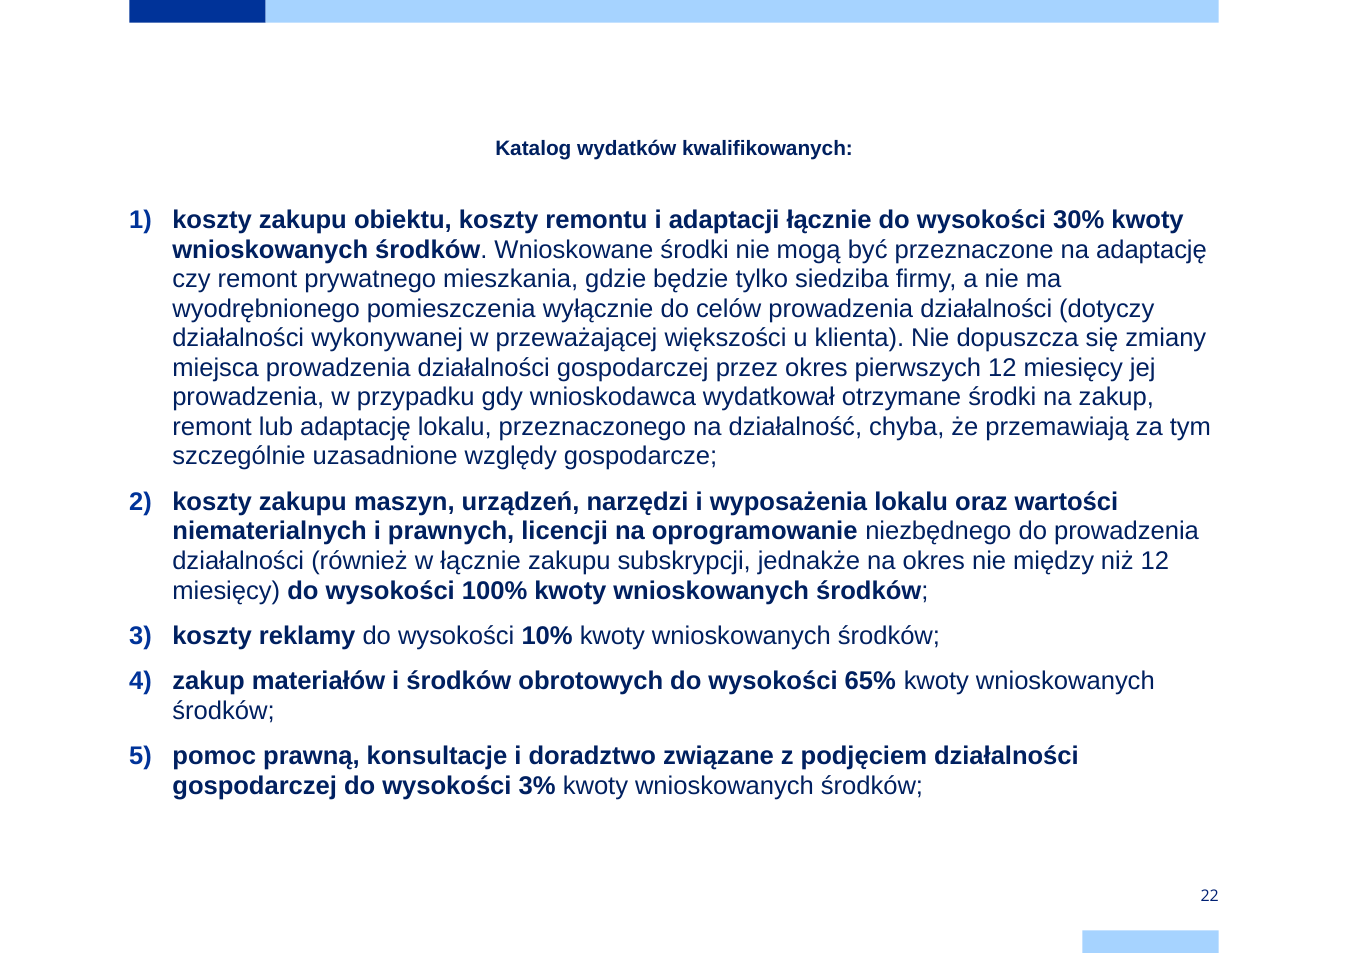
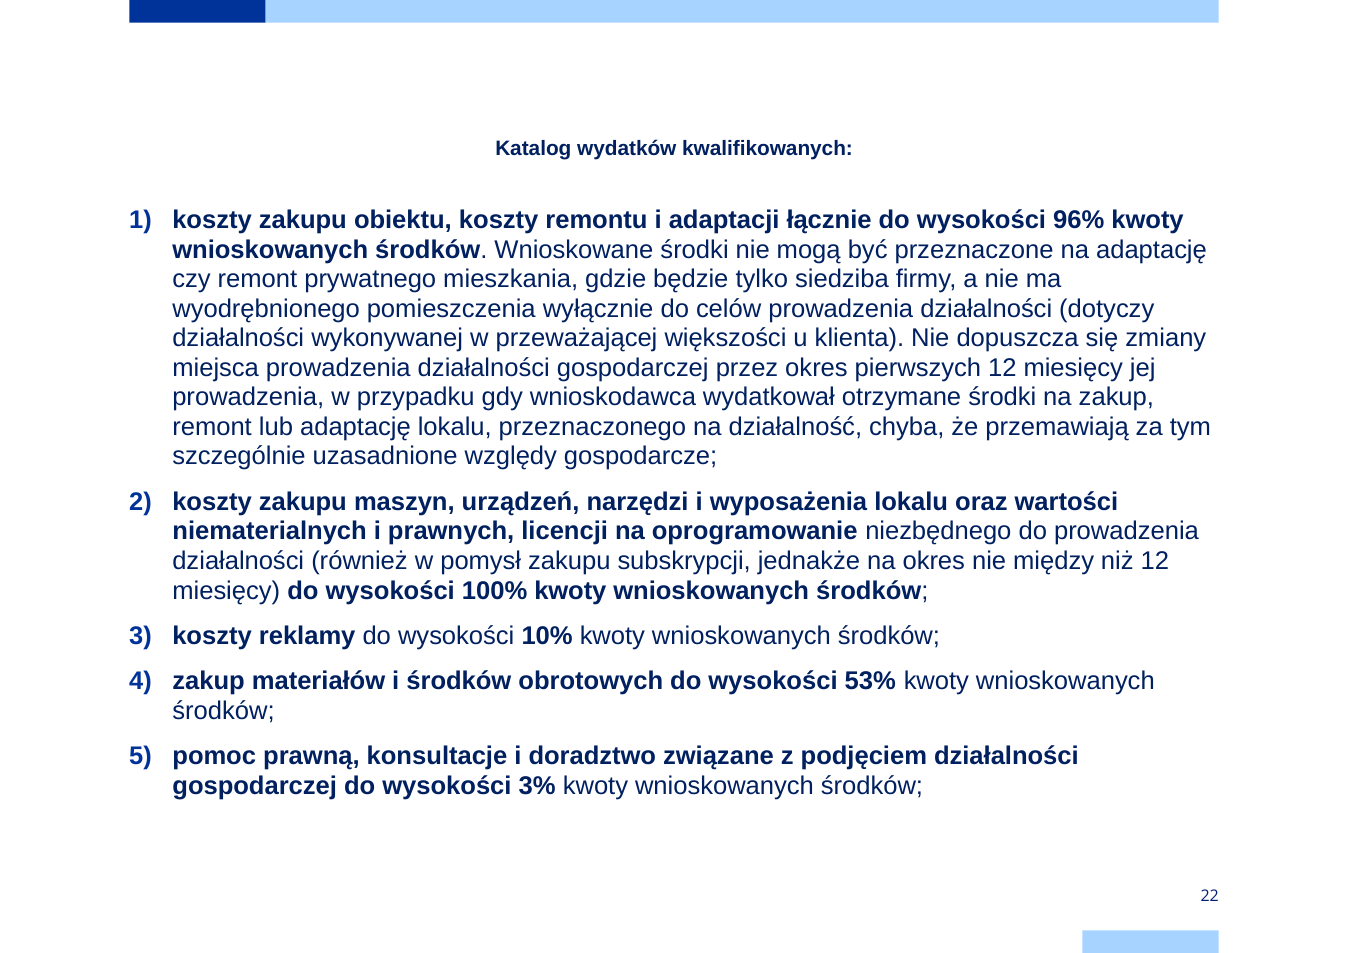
30%: 30% -> 96% (1079, 220)
w łącznie: łącznie -> pomysł (481, 561)
65%: 65% -> 53% (870, 682)
